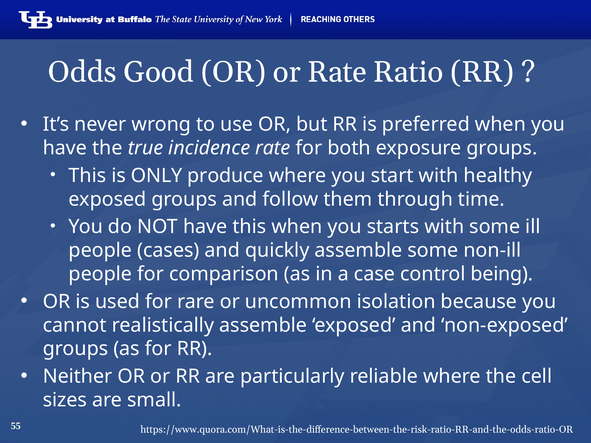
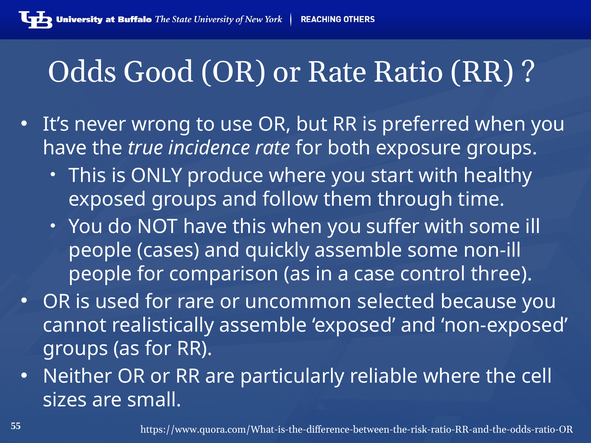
starts: starts -> suffer (393, 227)
being: being -> three (502, 274)
isolation: isolation -> selected (396, 302)
